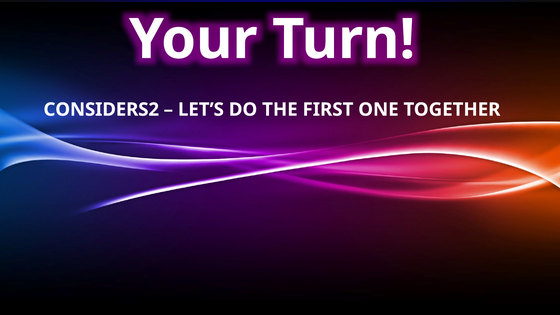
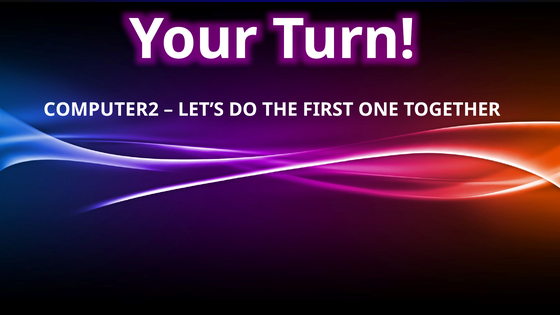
CONSIDERS2: CONSIDERS2 -> COMPUTER2 (101, 110)
